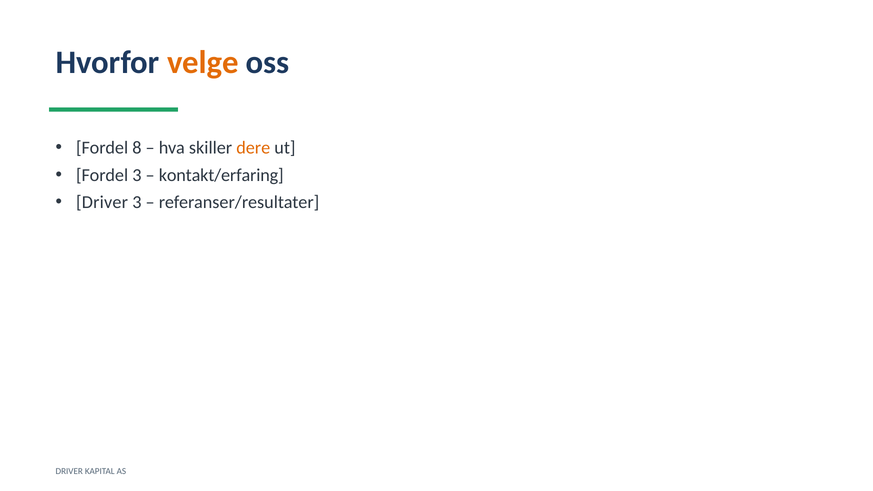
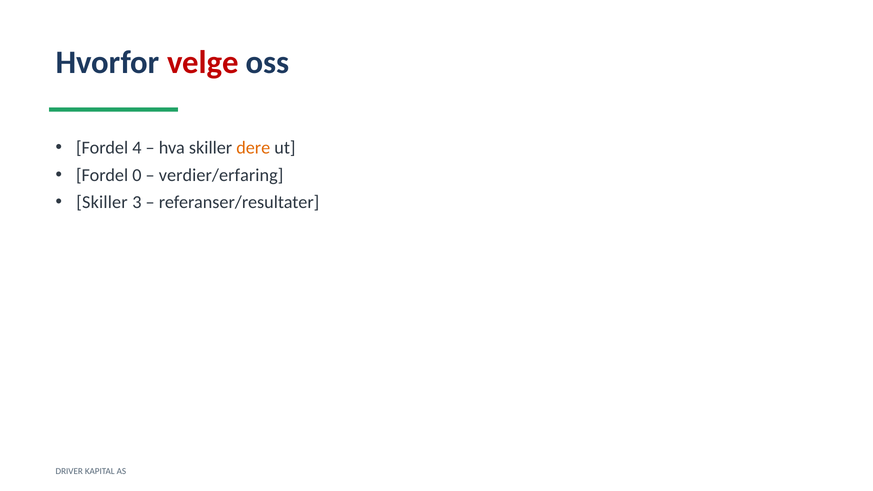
velge colour: orange -> red (203, 62)
8: 8 -> 4 (137, 148)
Fordel 3: 3 -> 0 (137, 175)
kontakt/erfaring: kontakt/erfaring -> verdier/erfaring (221, 175)
Driver: Driver -> Skiller (102, 202)
